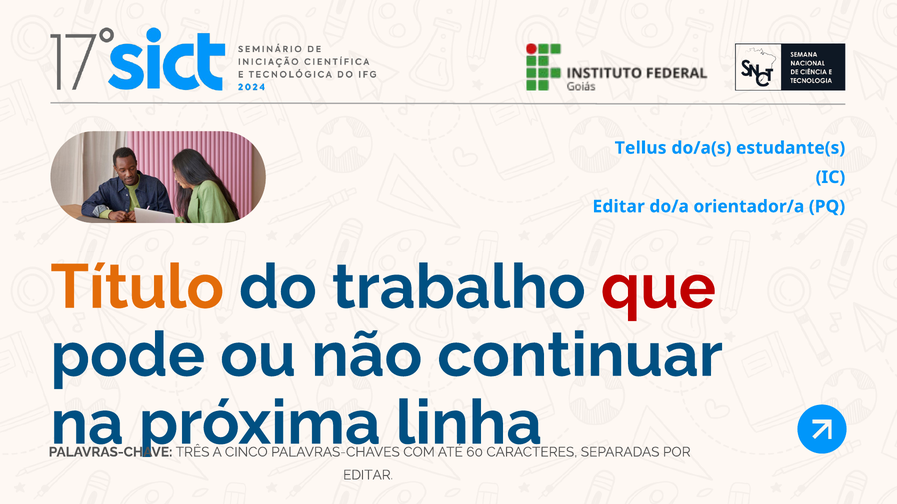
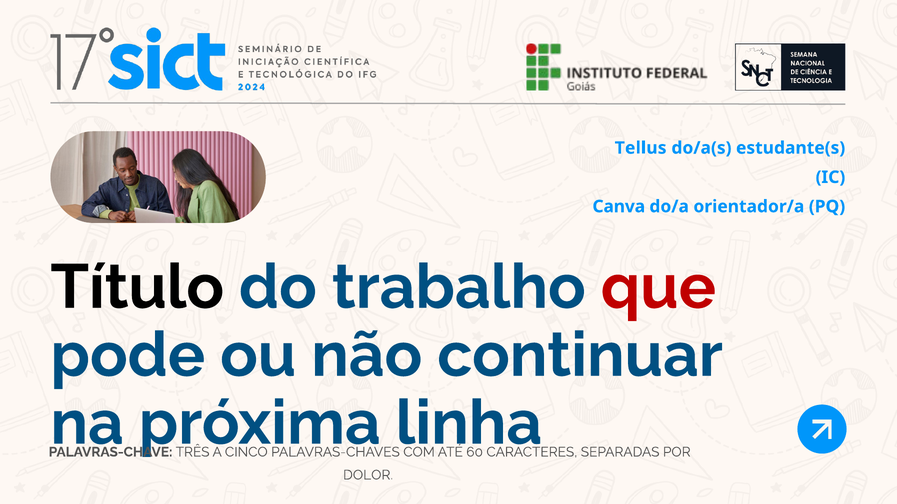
Editar: Editar -> Canva (619, 207)
Título colour: orange -> black (137, 288)
EDITAR: EDITAR -> DOLOR (368, 475)
